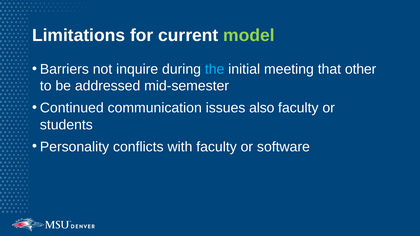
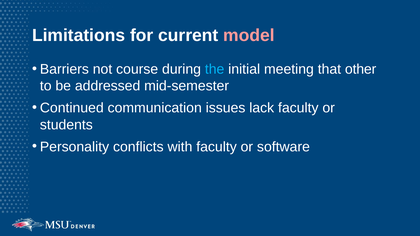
model colour: light green -> pink (249, 35)
inquire: inquire -> course (137, 69)
also: also -> lack (262, 108)
